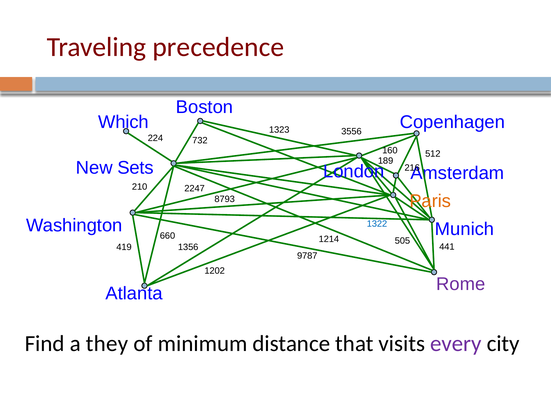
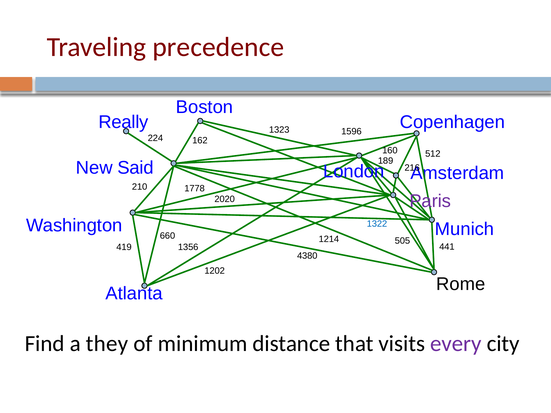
Which: Which -> Really (123, 122)
3556: 3556 -> 1596 (351, 132)
732: 732 -> 162 (200, 141)
Sets: Sets -> Said (136, 168)
2247: 2247 -> 1778 (195, 188)
Paris colour: orange -> purple (430, 201)
8793: 8793 -> 2020 (225, 199)
9787: 9787 -> 4380 (307, 256)
Rome colour: purple -> black (461, 284)
